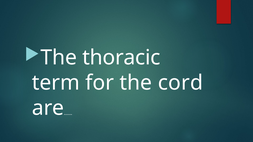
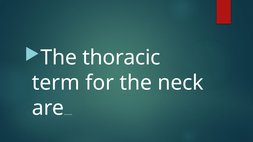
cord: cord -> neck (181, 83)
